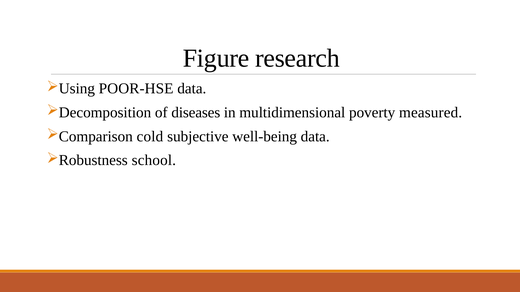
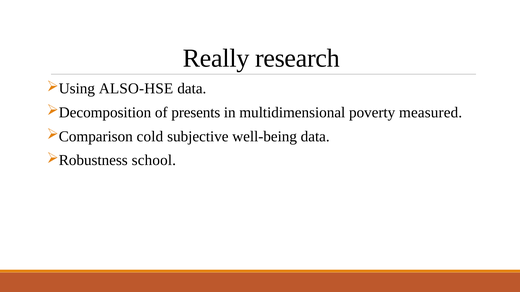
Figure: Figure -> Really (216, 58)
POOR-HSE: POOR-HSE -> ALSO-HSE (136, 89)
diseases: diseases -> presents (196, 113)
